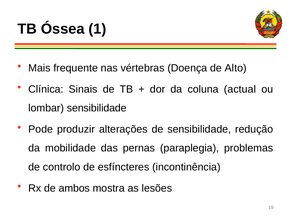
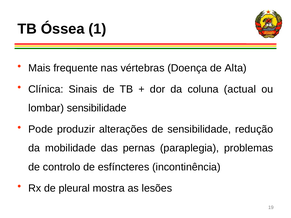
Alto: Alto -> Alta (236, 68)
ambos: ambos -> pleural (74, 188)
